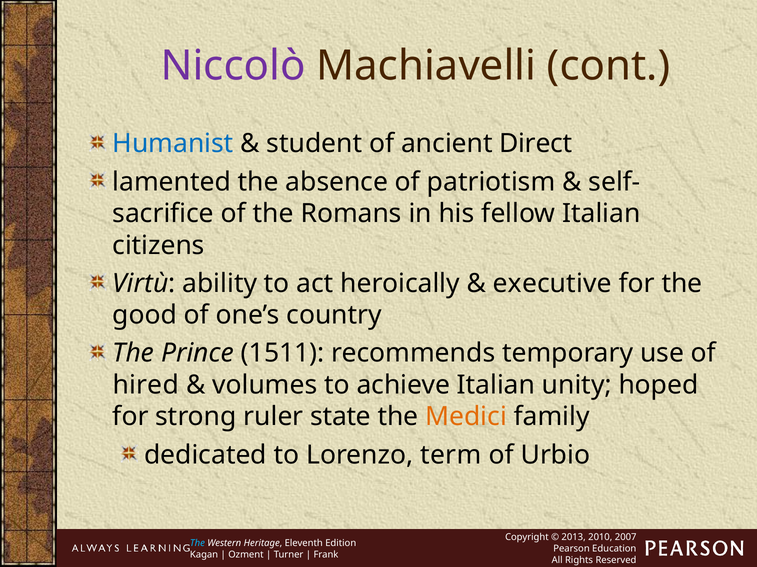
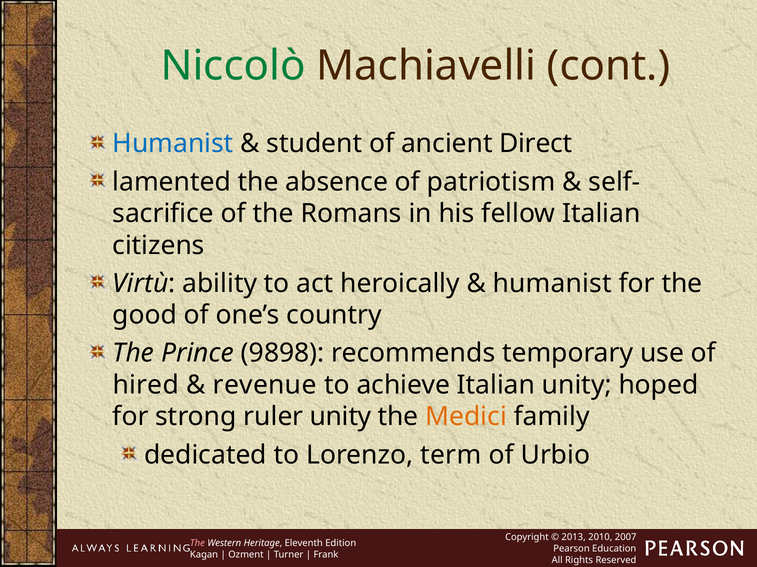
Niccolò colour: purple -> green (233, 66)
executive: executive -> humanist (552, 284)
1511: 1511 -> 9898 (283, 354)
volumes: volumes -> revenue (265, 385)
ruler state: state -> unity (341, 417)
The colour: light blue -> pink (197, 544)
